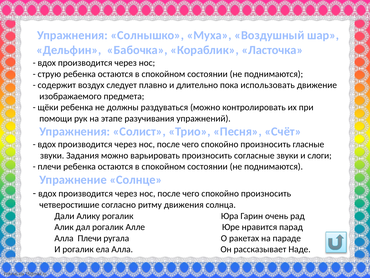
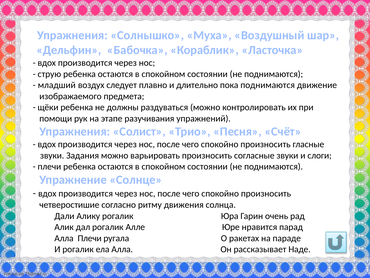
содержит: содержит -> младший (57, 85)
пока использовать: использовать -> поднимаются (268, 85)
